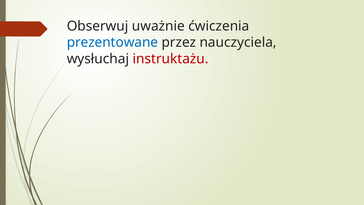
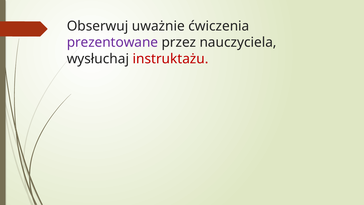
prezentowane colour: blue -> purple (112, 42)
